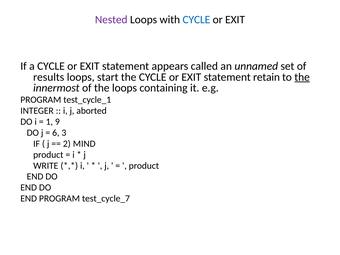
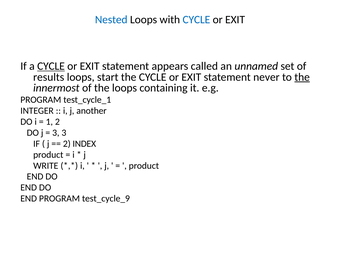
Nested colour: purple -> blue (111, 20)
CYCLE underline: none -> present (51, 66)
retain: retain -> never (266, 77)
aborted: aborted -> another (92, 111)
1 9: 9 -> 2 (57, 122)
6: 6 -> 3 (56, 133)
MIND: MIND -> INDEX (84, 144)
test_cycle_7: test_cycle_7 -> test_cycle_9 (106, 199)
